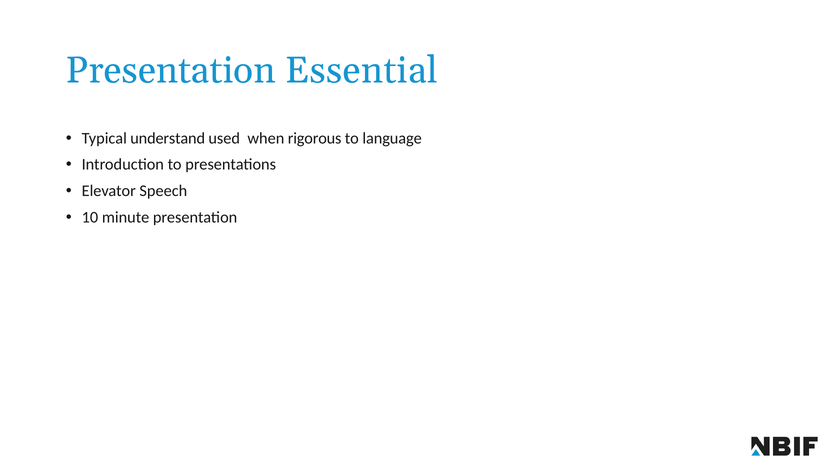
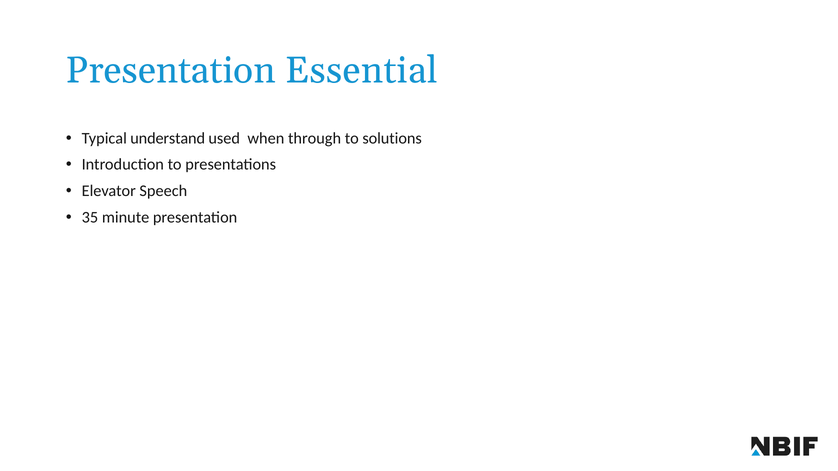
rigorous: rigorous -> through (315, 138)
language: language -> solutions (392, 138)
10: 10 -> 35 (90, 217)
